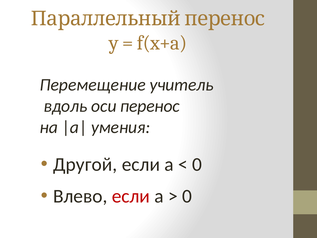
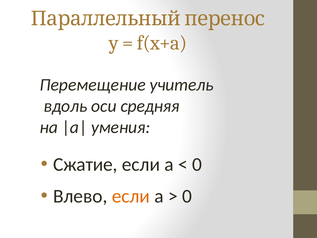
перенос: перенос -> средняя (150, 106)
Другой: Другой -> Сжатие (85, 164)
если colour: red -> orange (131, 196)
